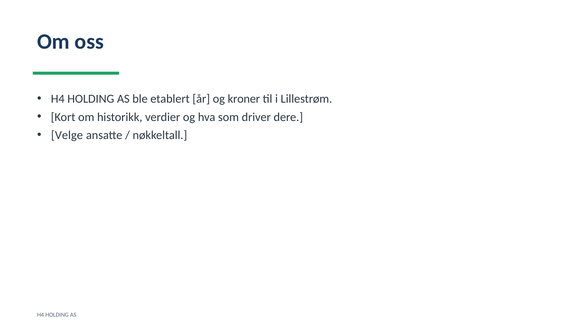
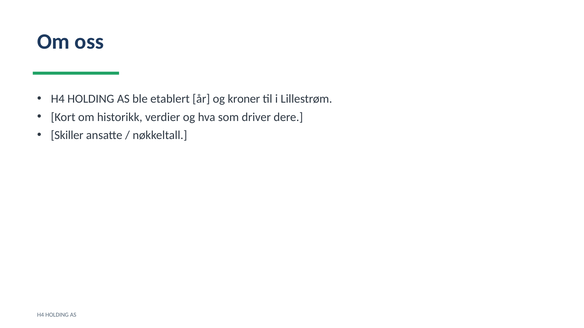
Velge: Velge -> Skiller (67, 135)
